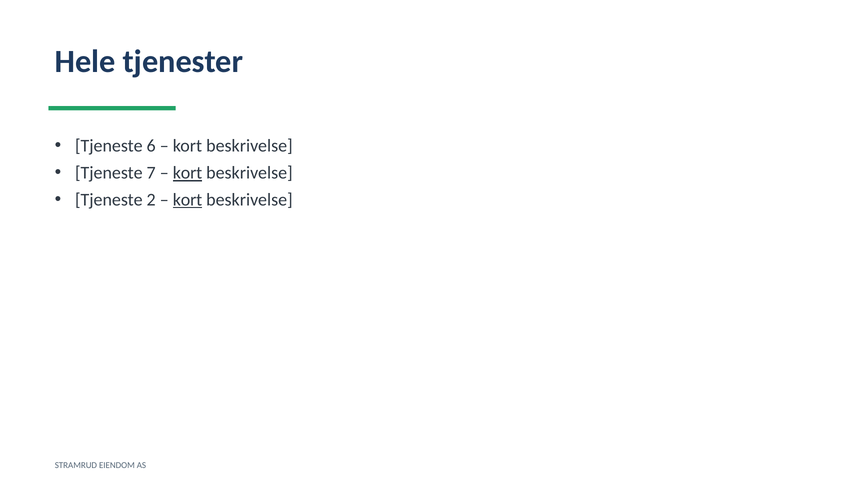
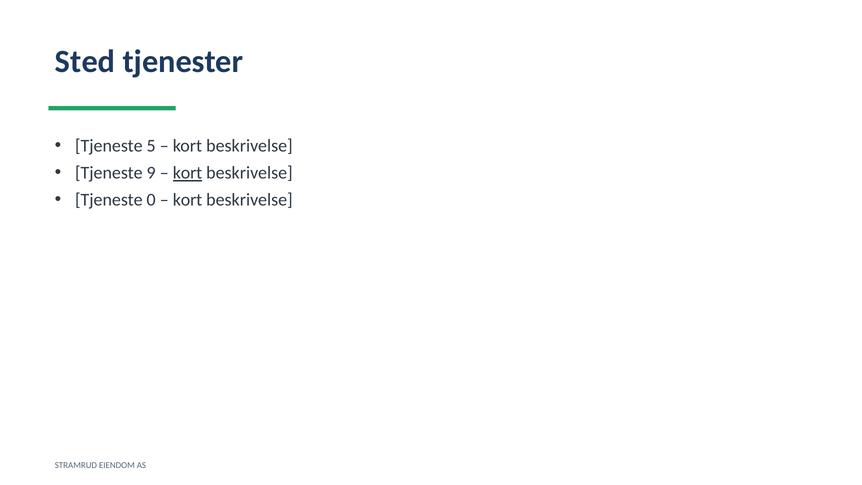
Hele: Hele -> Sted (85, 62)
6: 6 -> 5 (151, 146)
7: 7 -> 9 (151, 173)
2: 2 -> 0 (151, 200)
kort underline: present -> none (188, 200)
